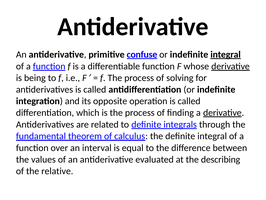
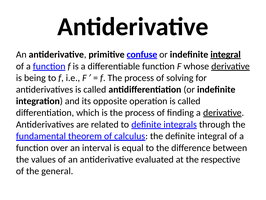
describing: describing -> respective (221, 159)
relative: relative -> general (57, 171)
